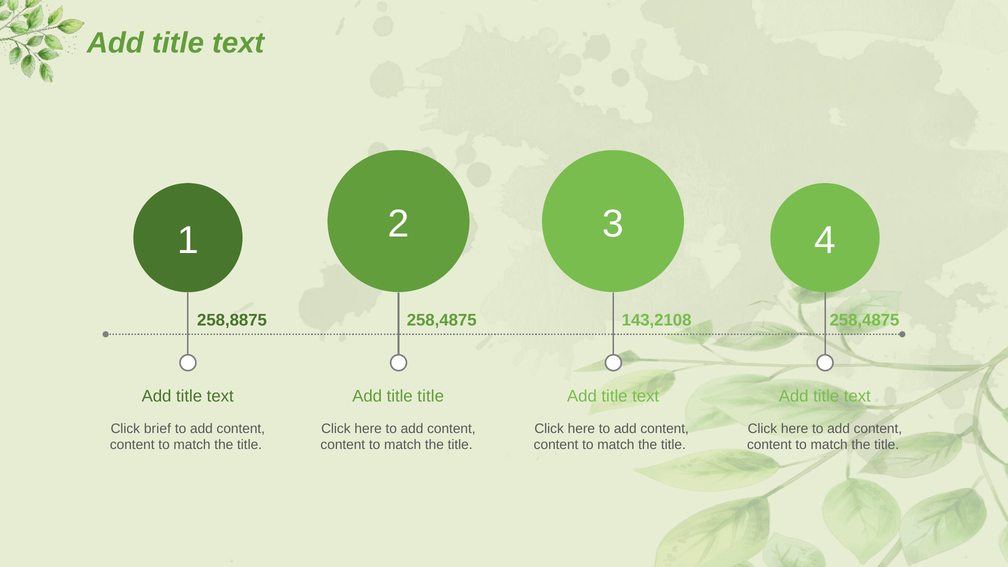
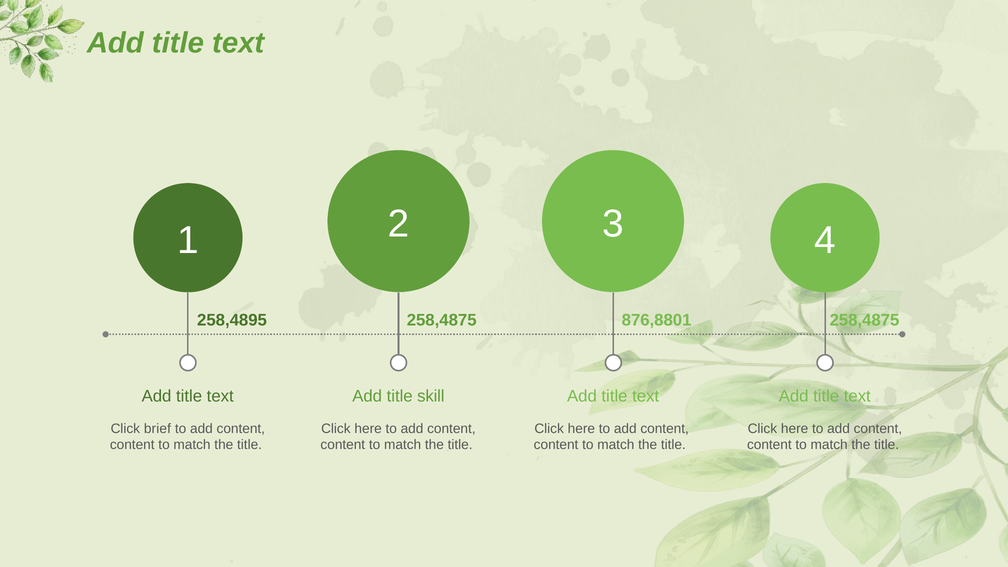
258,8875: 258,8875 -> 258,4895 (232, 320)
143,2108: 143,2108 -> 876,8801 (657, 320)
title title: title -> skill (431, 396)
